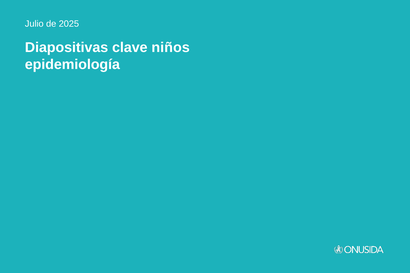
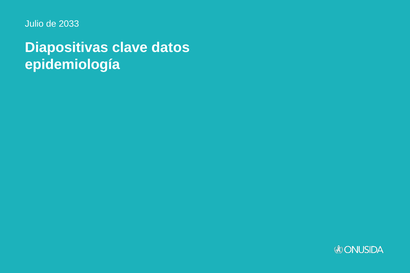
2025: 2025 -> 2033 (69, 24)
niños: niños -> datos (171, 47)
